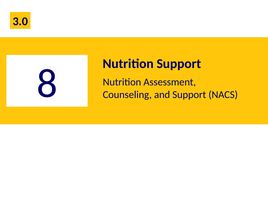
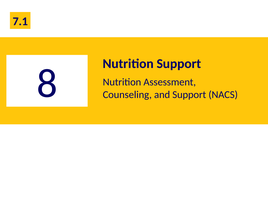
3.0: 3.0 -> 7.1 (20, 21)
